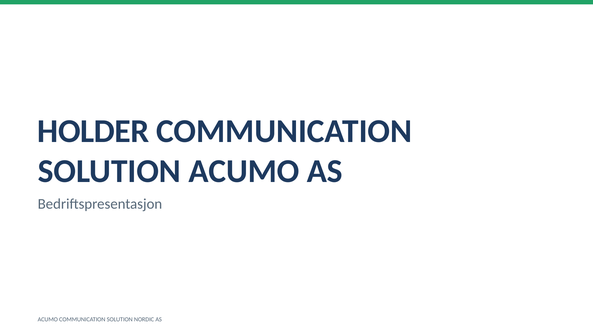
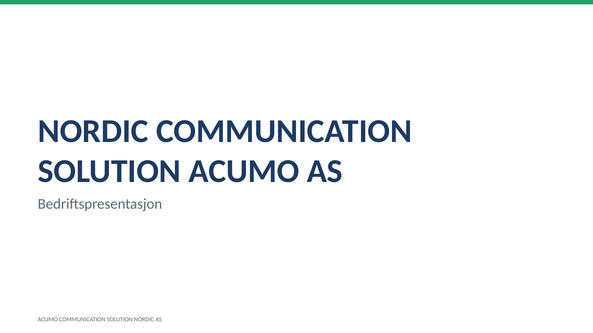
HOLDER: HOLDER -> NORDIC (93, 132)
